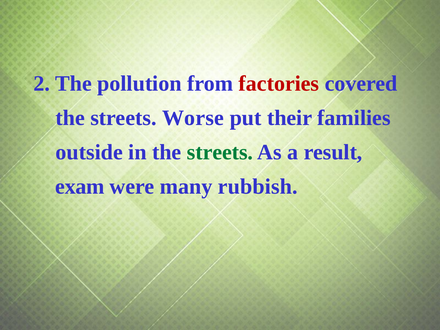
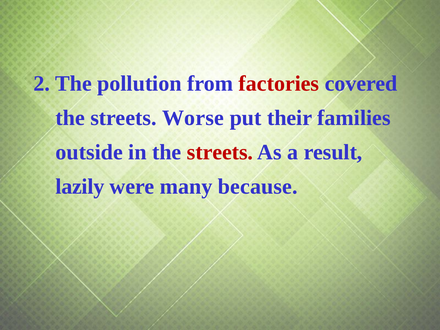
streets colour: green -> red (220, 152)
exam: exam -> lazily (80, 186)
rubbish: rubbish -> because (258, 186)
